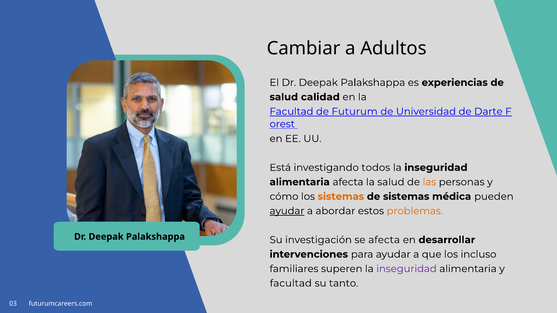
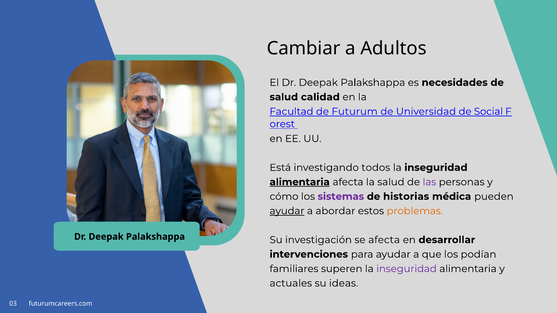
experiencias: experiencias -> necesidades (455, 83)
Darte: Darte -> Social (488, 112)
alimentaria underline: none -> present (300, 182)
las colour: orange -> purple (429, 182)
sistemas colour: orange -> purple (341, 197)
de sistemas: sistemas -> historias (406, 197)
incluso: incluso -> podían (478, 255)
facultad: facultad -> actuales (291, 284)
tanto: tanto -> ideas (344, 284)
